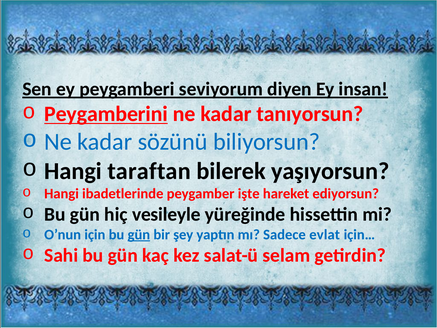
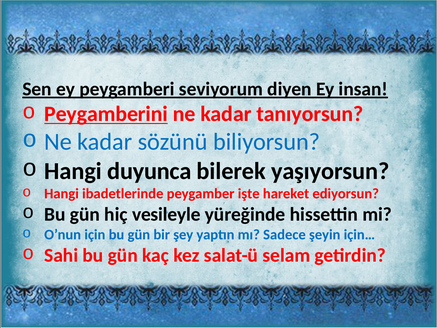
taraftan: taraftan -> duyunca (149, 171)
gün underline: present -> none (139, 234)
evlat: evlat -> şeyin (325, 234)
